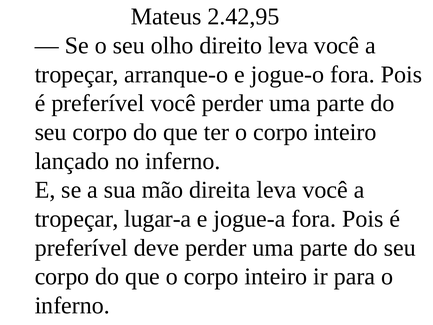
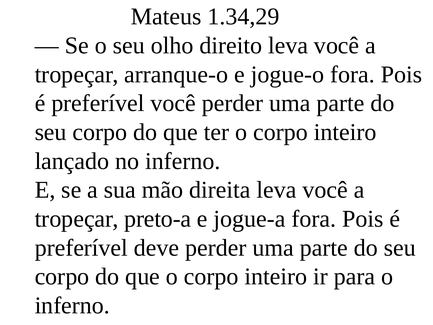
2.42,95: 2.42,95 -> 1.34,29 (243, 17)
lugar-a: lugar-a -> preto-a (158, 219)
